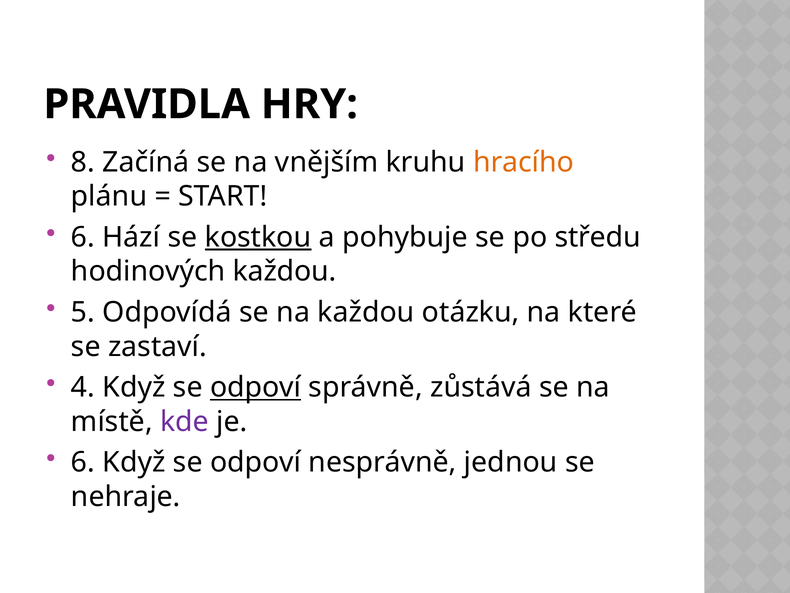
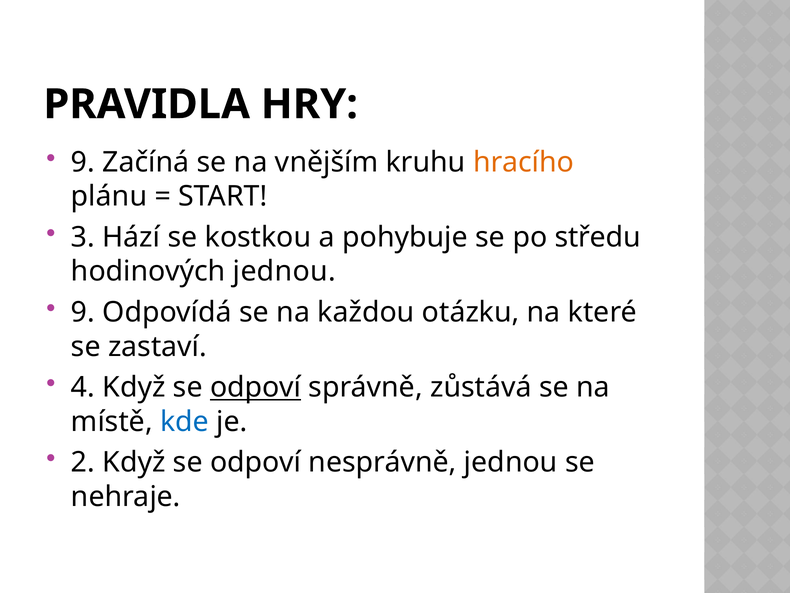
8: 8 -> 9 (83, 162)
6: 6 -> 3 (83, 237)
kostkou underline: present -> none (258, 237)
hodinových každou: každou -> jednou (284, 271)
5: 5 -> 9 (83, 312)
kde colour: purple -> blue (185, 421)
6: 6 -> 2 (83, 462)
